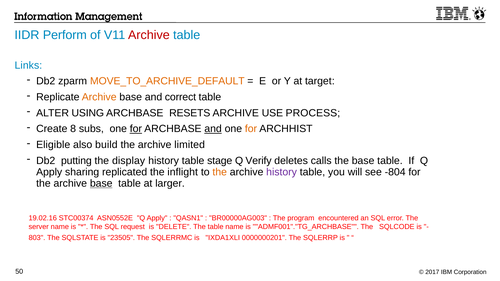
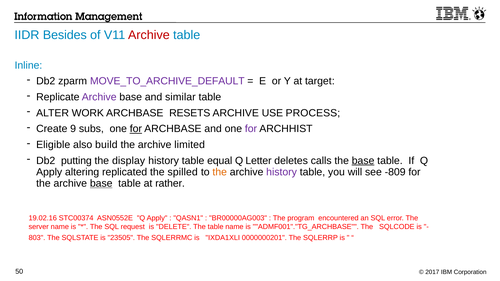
Perform: Perform -> Besides (65, 35)
Links: Links -> Inline (28, 65)
MOVE_TO_ARCHIVE_DEFAULT colour: orange -> purple (167, 81)
Archive colour: orange -> purple (99, 97)
correct: correct -> similar (180, 97)
USING: USING -> WORK (88, 113)
8: 8 -> 9 (73, 129)
and underline: present -> none (213, 129)
for colour: orange -> purple (251, 129)
stage: stage -> equal (220, 161)
Verify: Verify -> Letter (259, 161)
base underline: none -> present (363, 161)
sharing: sharing -> altering (82, 172)
inflight: inflight -> spilled (183, 172)
-804: -804 -> -809 (395, 172)
larger: larger -> rather (170, 184)
